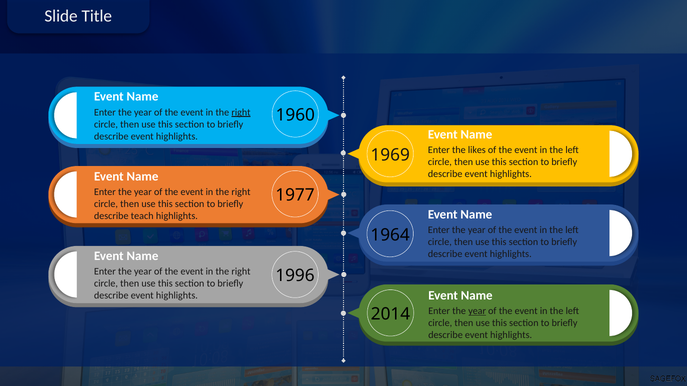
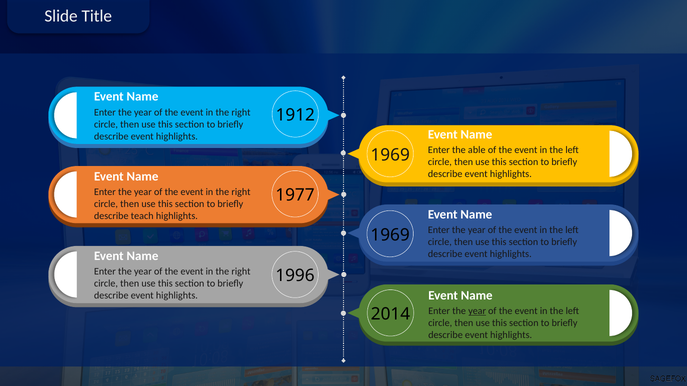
right underline: present -> none (241, 112)
1960: 1960 -> 1912 (295, 115)
likes: likes -> able (477, 150)
1964: 1964 -> 1969 (390, 235)
